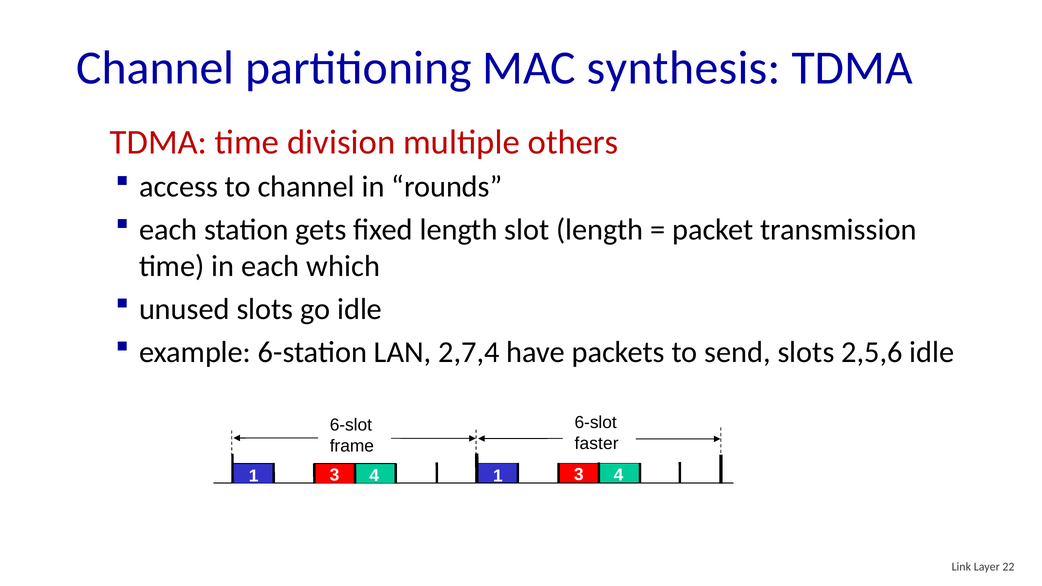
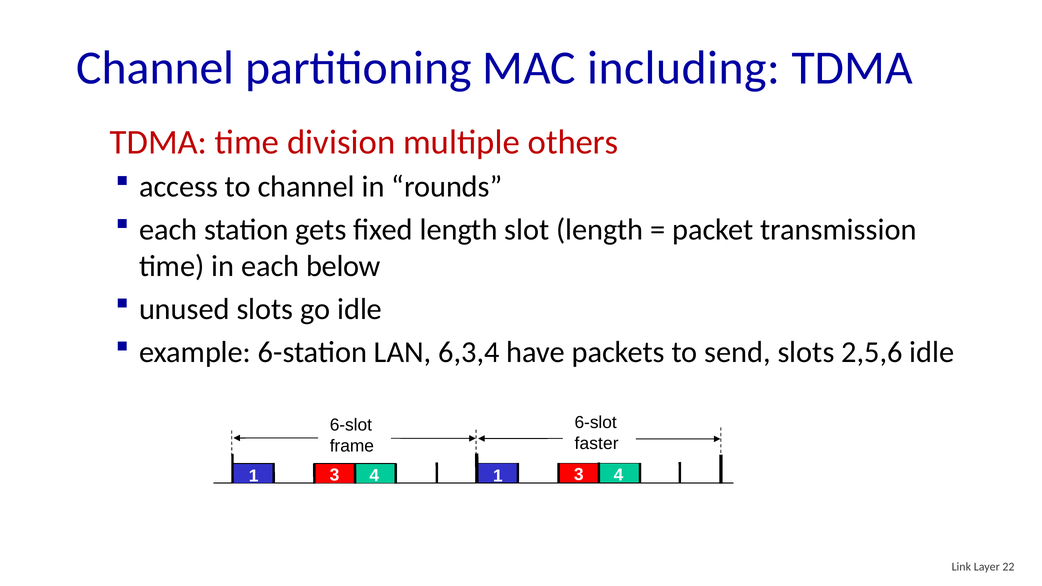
synthesis: synthesis -> including (684, 68)
which: which -> below (343, 266)
2,7,4: 2,7,4 -> 6,3,4 (469, 352)
